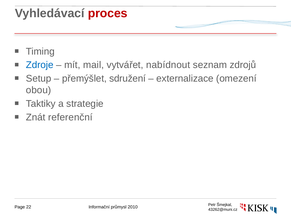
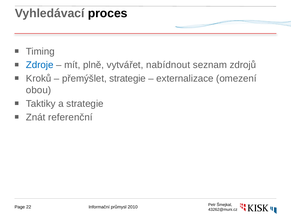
proces colour: red -> black (108, 13)
mail: mail -> plně (94, 65)
Setup: Setup -> Kroků (39, 79)
přemýšlet sdružení: sdružení -> strategie (128, 79)
